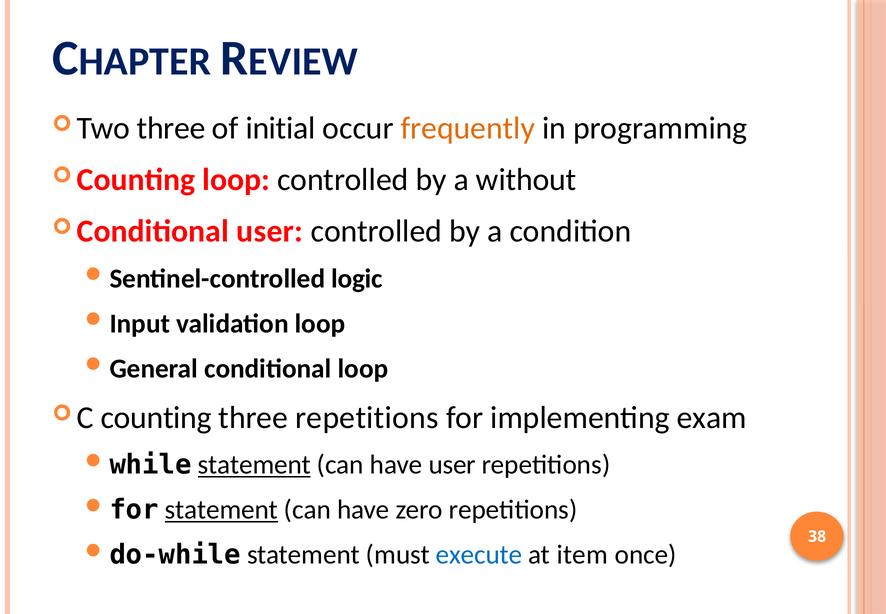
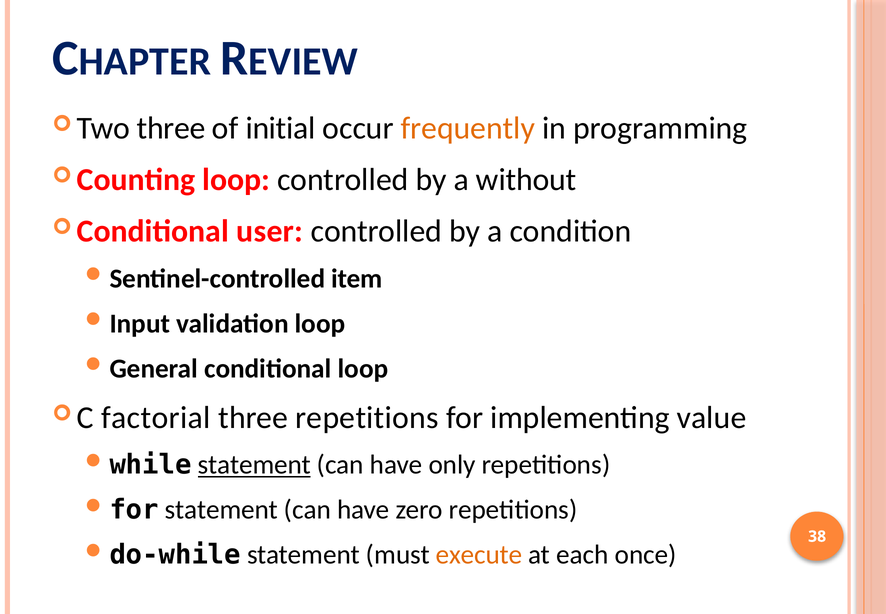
logic: logic -> item (357, 278)
counting: counting -> factorial (156, 417)
exam: exam -> value (712, 417)
have user: user -> only (452, 464)
statement underline: present -> none (221, 509)
execute colour: blue -> orange (479, 554)
item: item -> each (582, 554)
